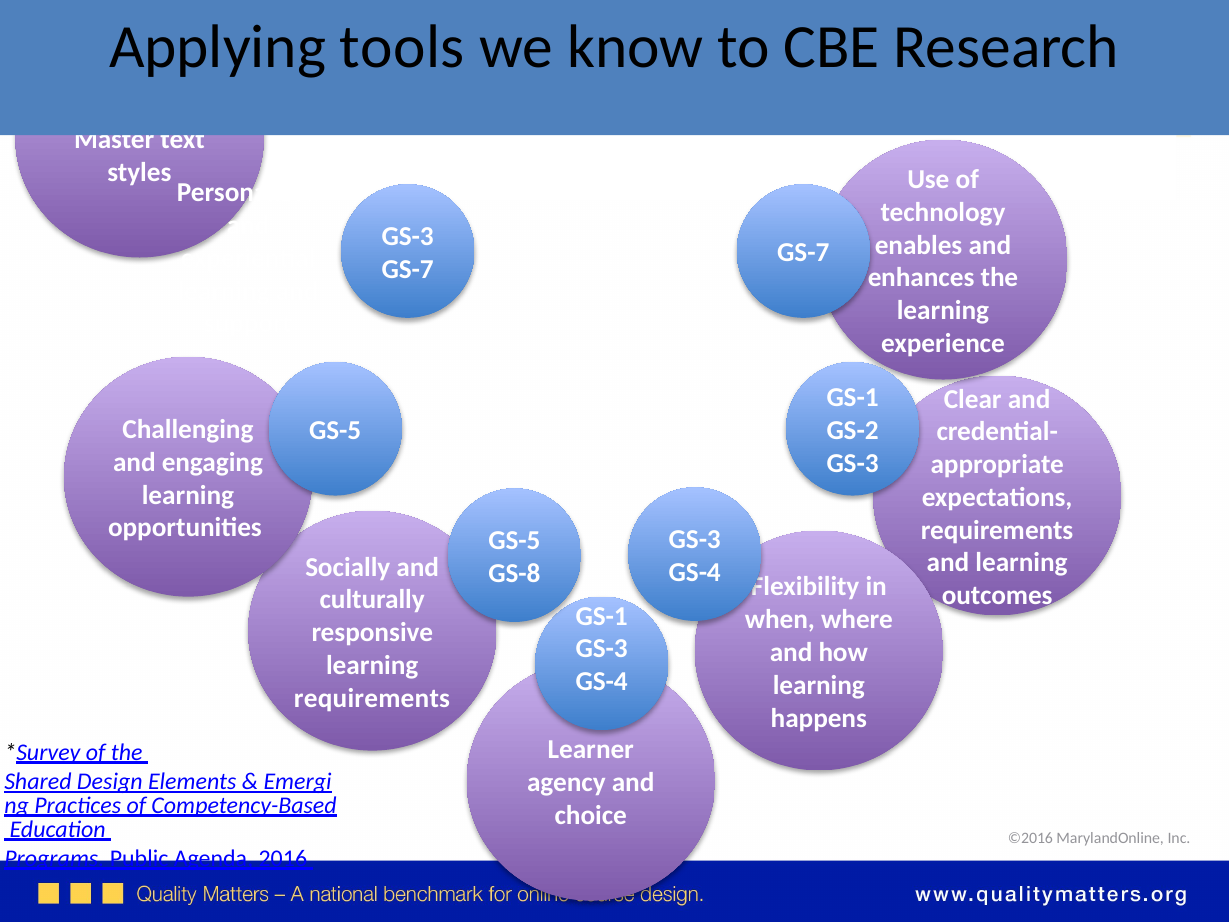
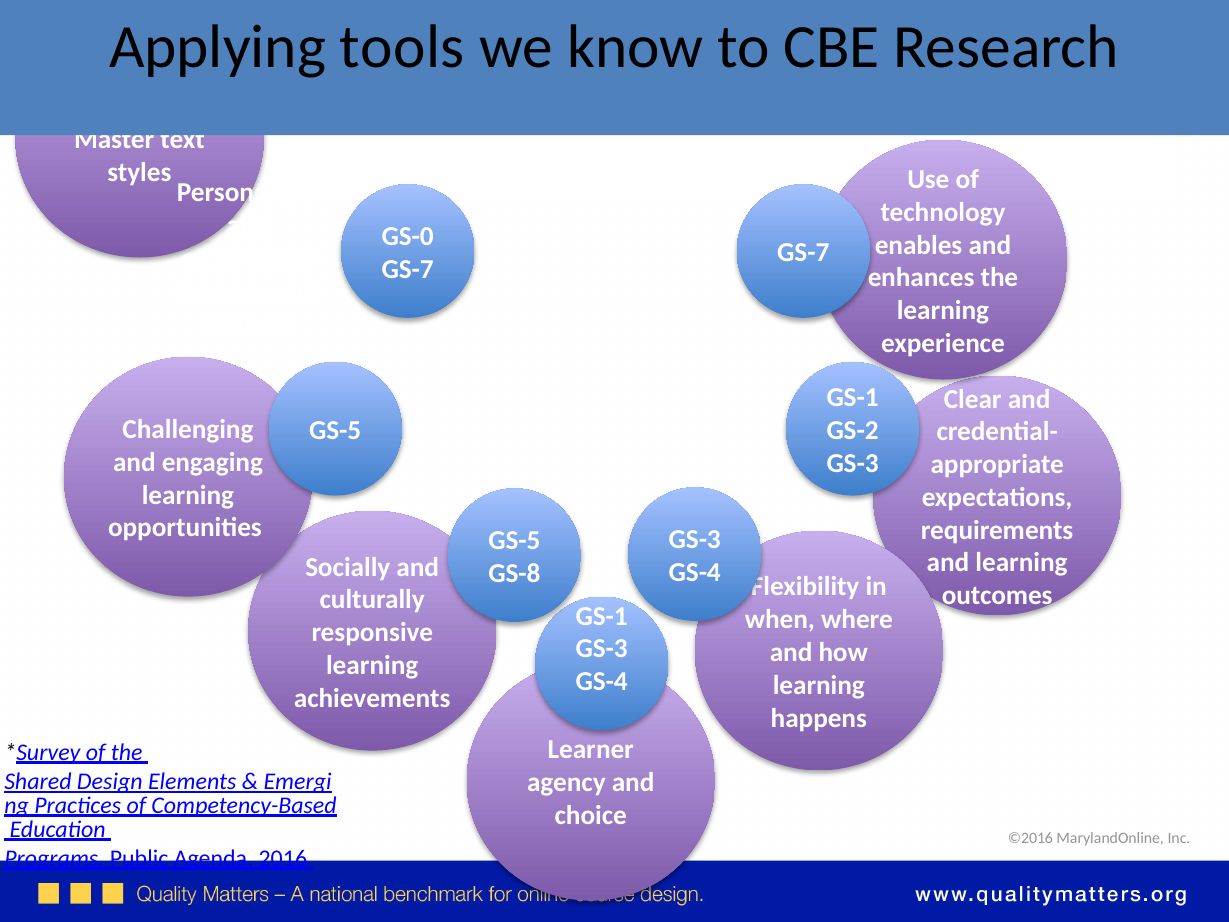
GS-3: GS-3 -> GS-0 (408, 237)
requirements: requirements -> achievements (372, 698)
